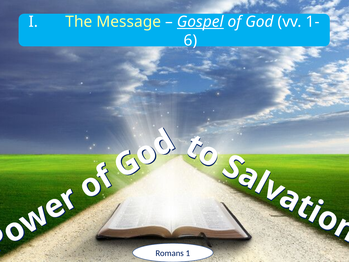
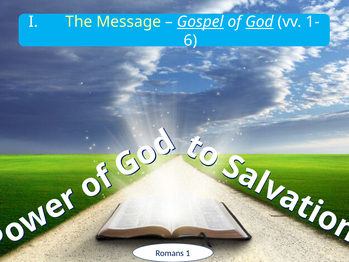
God underline: none -> present (259, 22)
